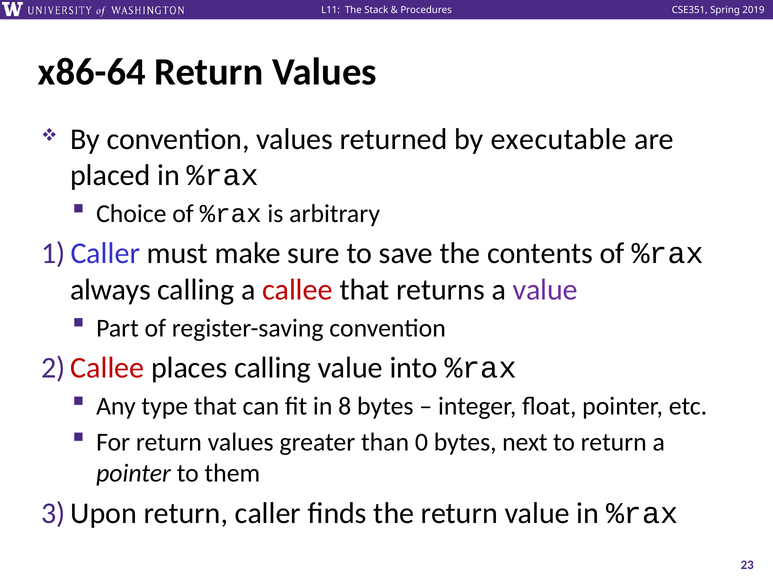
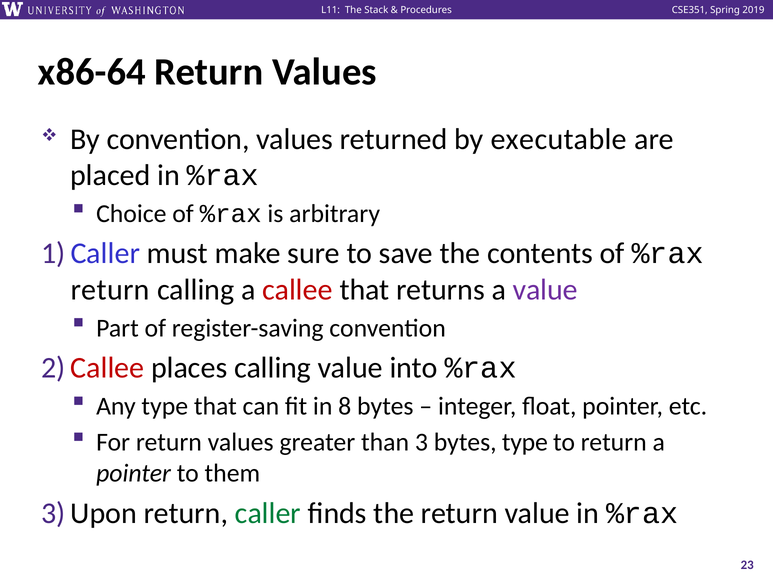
always: always -> return (110, 290)
0: 0 -> 3 (421, 442)
bytes next: next -> type (525, 442)
caller colour: black -> green (268, 513)
